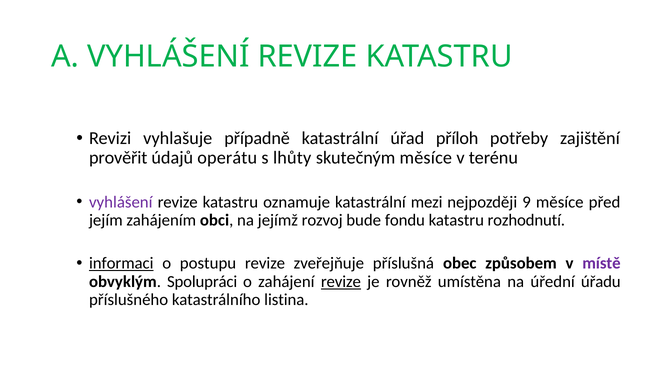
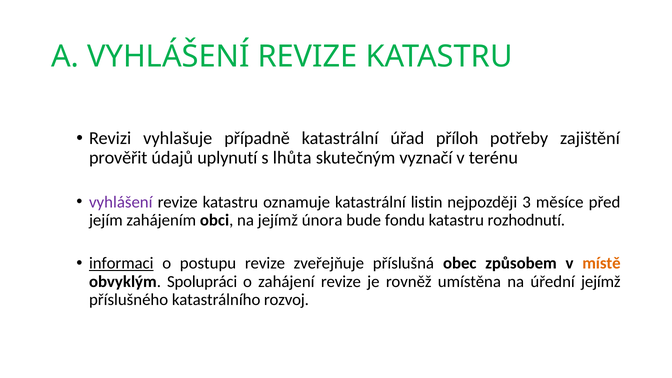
operátu: operátu -> uplynutí (227, 158)
lhůty: lhůty -> lhůta (292, 158)
skutečným měsíce: měsíce -> vyznačí (426, 158)
mezi: mezi -> listin (427, 202)
9: 9 -> 3 (527, 202)
rozvoj: rozvoj -> února (322, 220)
místě colour: purple -> orange (601, 263)
revize underline: present -> none (341, 282)
úřední úřadu: úřadu -> jejímž (601, 282)
listina: listina -> rozvoj (286, 300)
